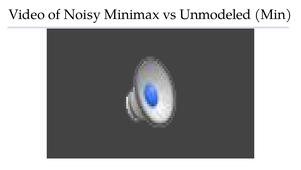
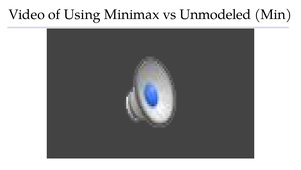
Noisy: Noisy -> Using (82, 14)
